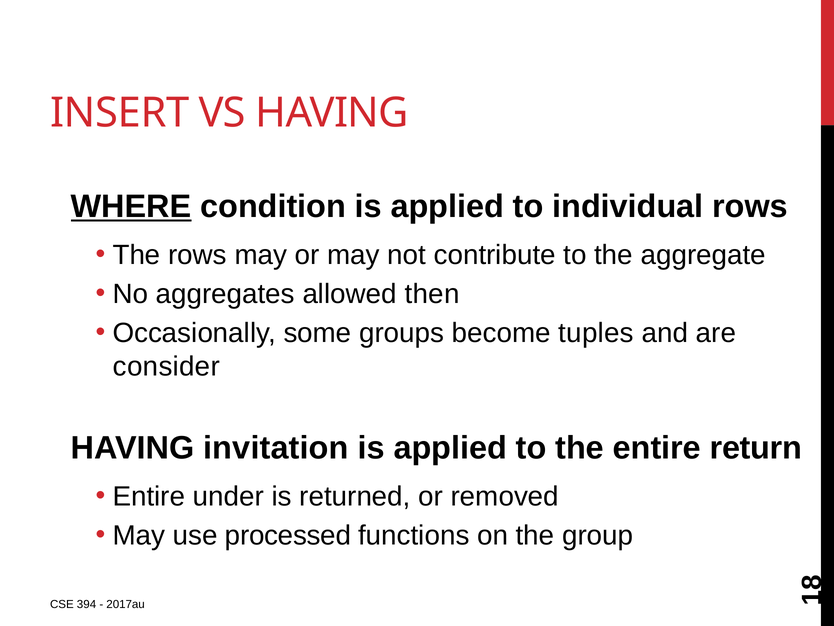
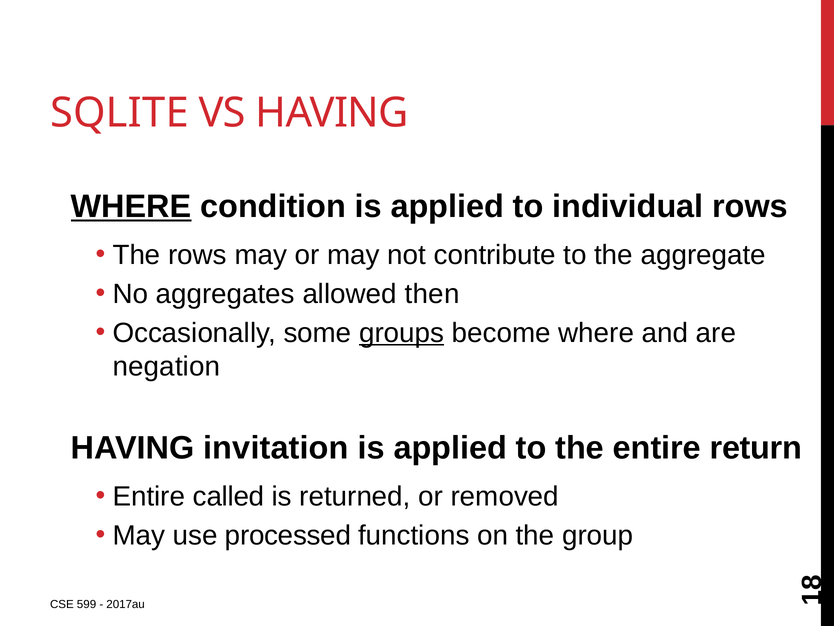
INSERT: INSERT -> SQLITE (119, 113)
groups underline: none -> present (402, 333)
become tuples: tuples -> where (596, 333)
consider: consider -> negation (167, 366)
under: under -> called (229, 496)
394: 394 -> 599 (87, 604)
